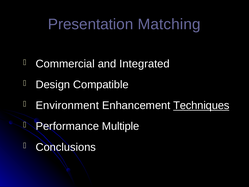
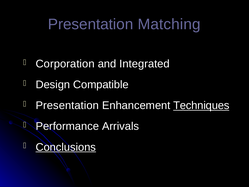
Commercial: Commercial -> Corporation (65, 64)
Environment: Environment -> Presentation (67, 105)
Multiple: Multiple -> Arrivals (121, 126)
Conclusions underline: none -> present (66, 147)
